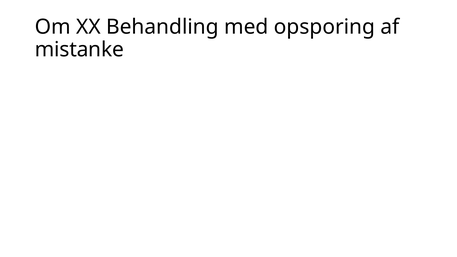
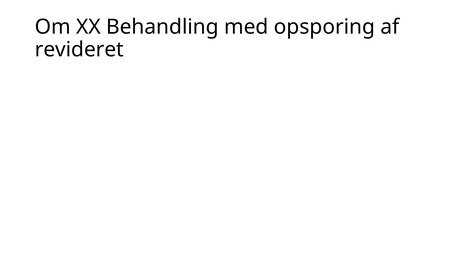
mistanke: mistanke -> revideret (79, 50)
